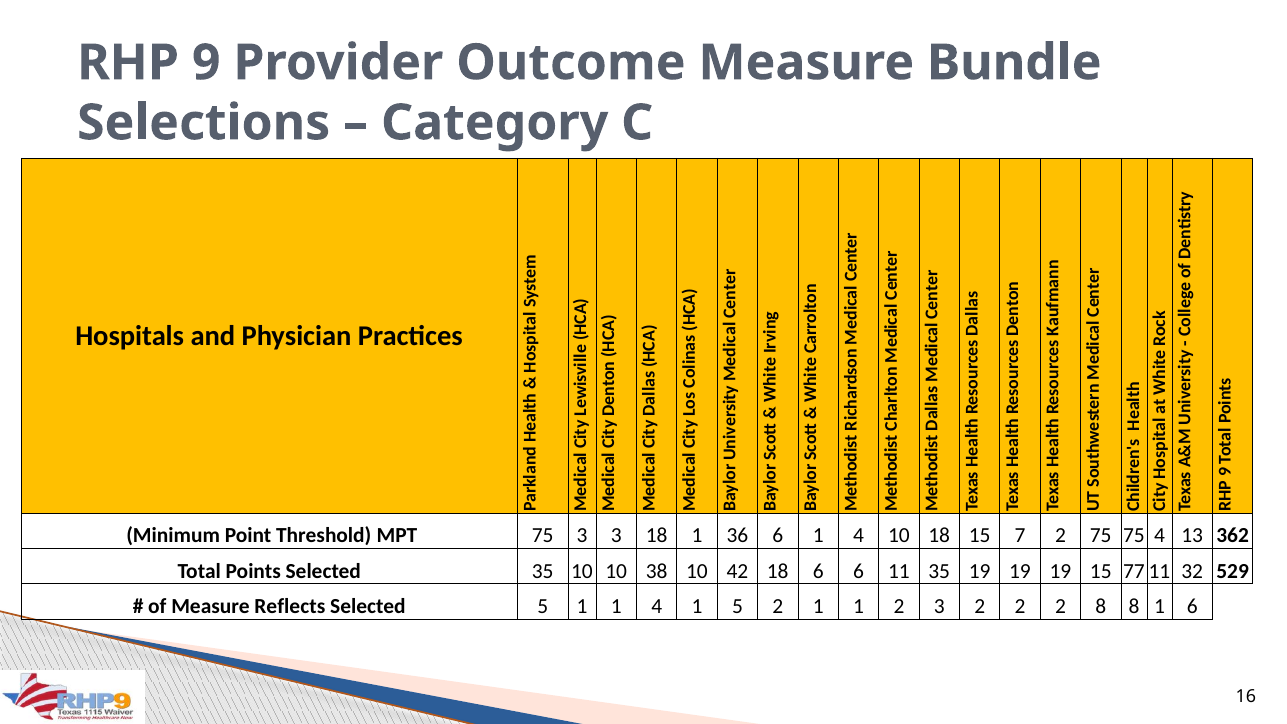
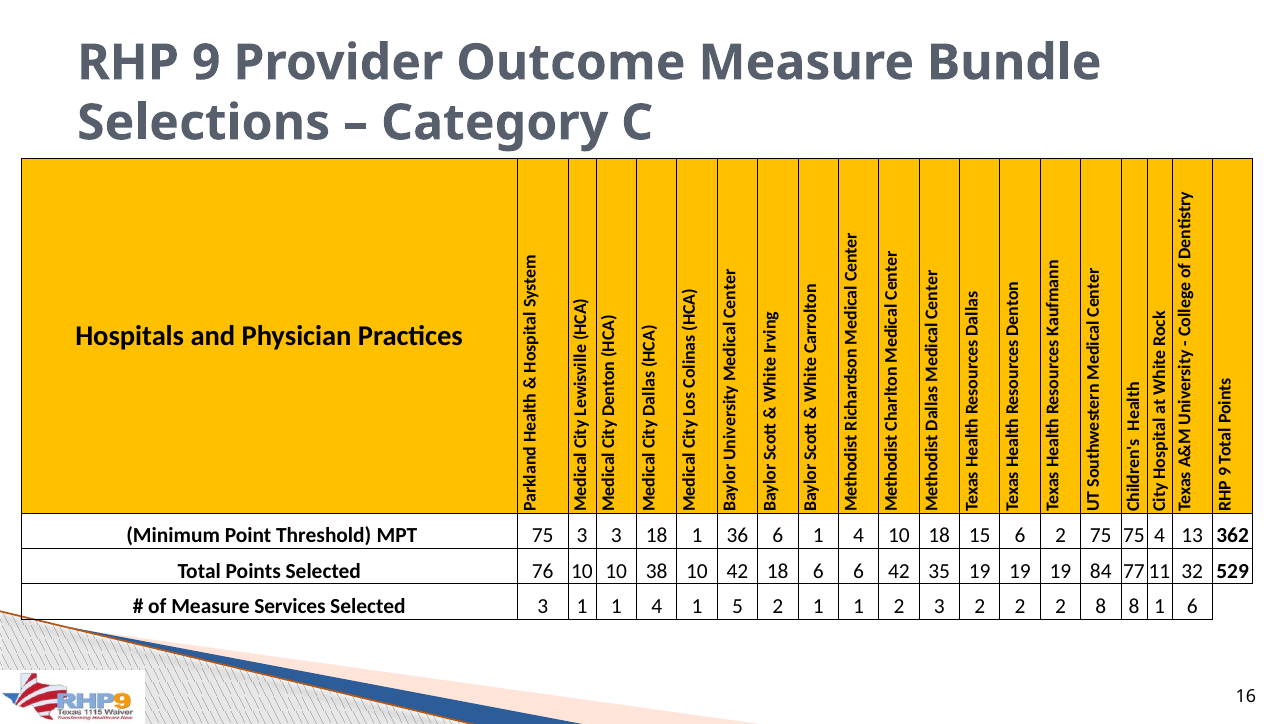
15 7: 7 -> 6 (1020, 536)
Selected 35: 35 -> 76 (543, 571)
6 11: 11 -> 42 (899, 571)
19 15: 15 -> 84 (1101, 571)
Reflects: Reflects -> Services (290, 606)
Selected 5: 5 -> 3 (543, 606)
